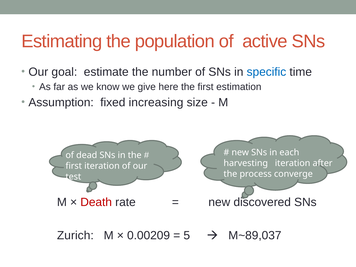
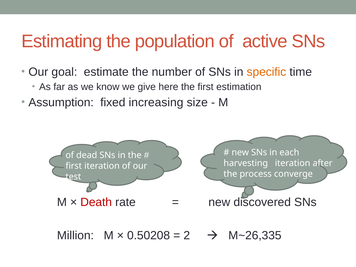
specific colour: blue -> orange (266, 72)
Zurich: Zurich -> Million (75, 235)
0.00209: 0.00209 -> 0.50208 (149, 235)
5: 5 -> 2 (187, 235)
M~89,037: M~89,037 -> M~26,335 (255, 235)
